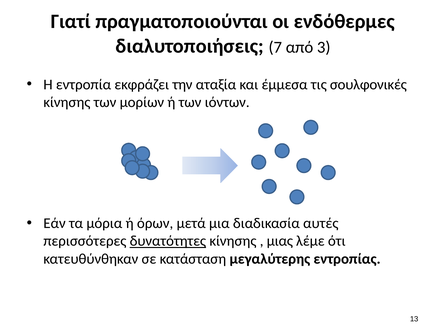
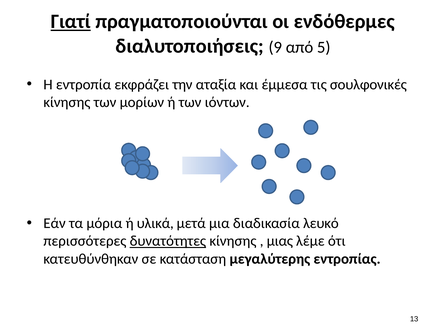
Γιατί underline: none -> present (71, 22)
7: 7 -> 9 (275, 47)
3: 3 -> 5 (324, 47)
όρων: όρων -> υλικά (155, 223)
αυτές: αυτές -> λευκό (321, 223)
